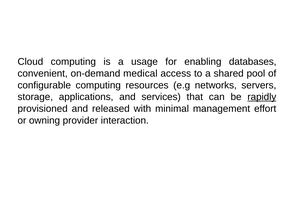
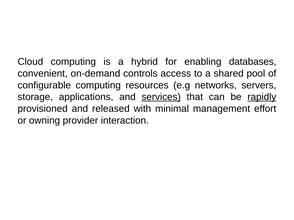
usage: usage -> hybrid (144, 62)
medical: medical -> controls (140, 74)
services underline: none -> present (161, 97)
